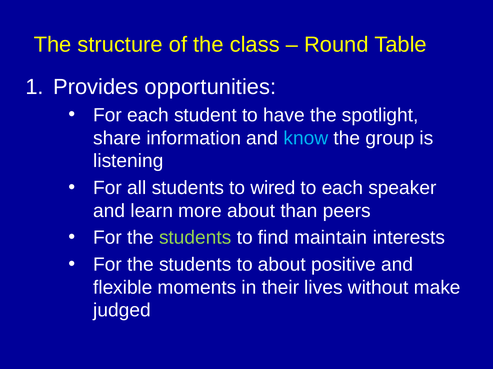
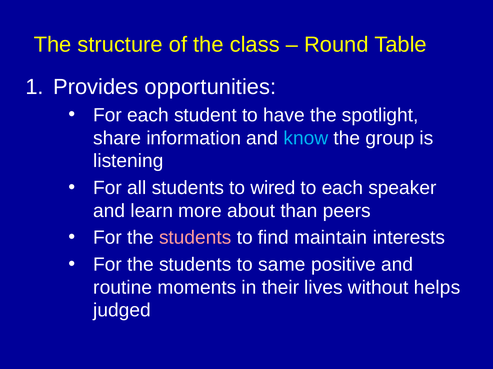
students colour: light green -> pink (195, 238)
to about: about -> same (282, 265)
flexible: flexible -> routine (123, 288)
make: make -> helps (437, 288)
